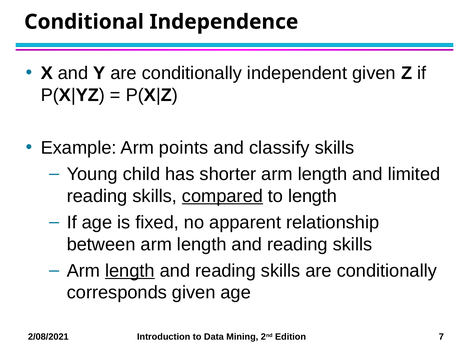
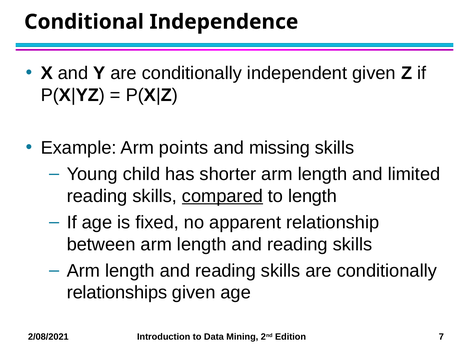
classify: classify -> missing (279, 148)
length underline: present -> none (130, 270)
corresponds: corresponds -> relationships (117, 292)
